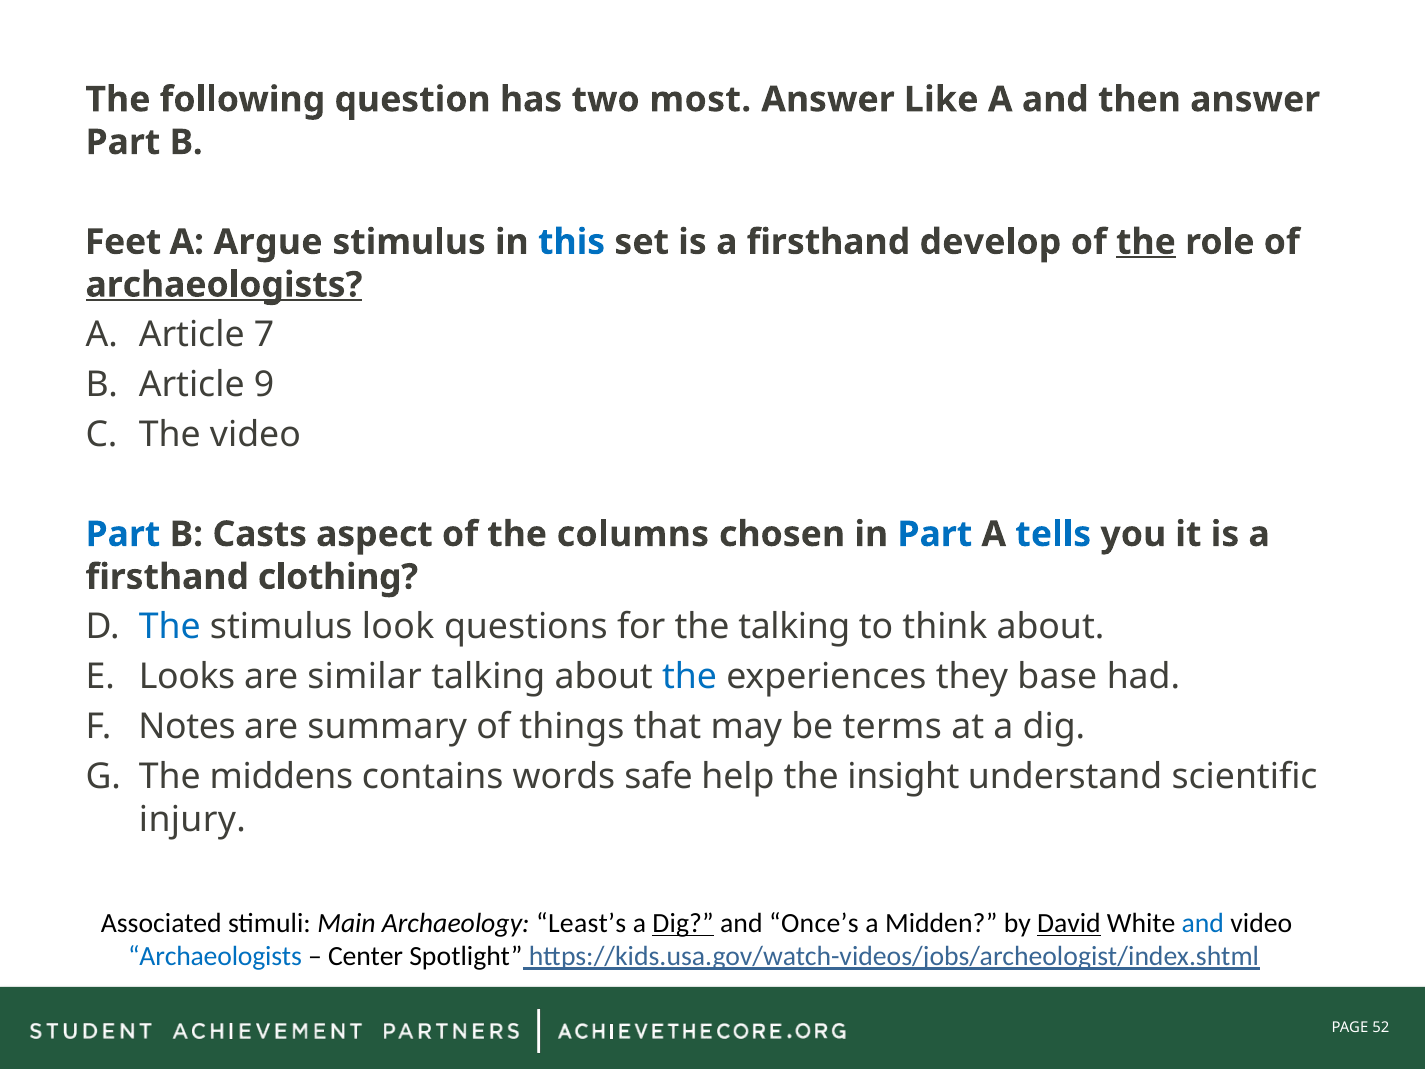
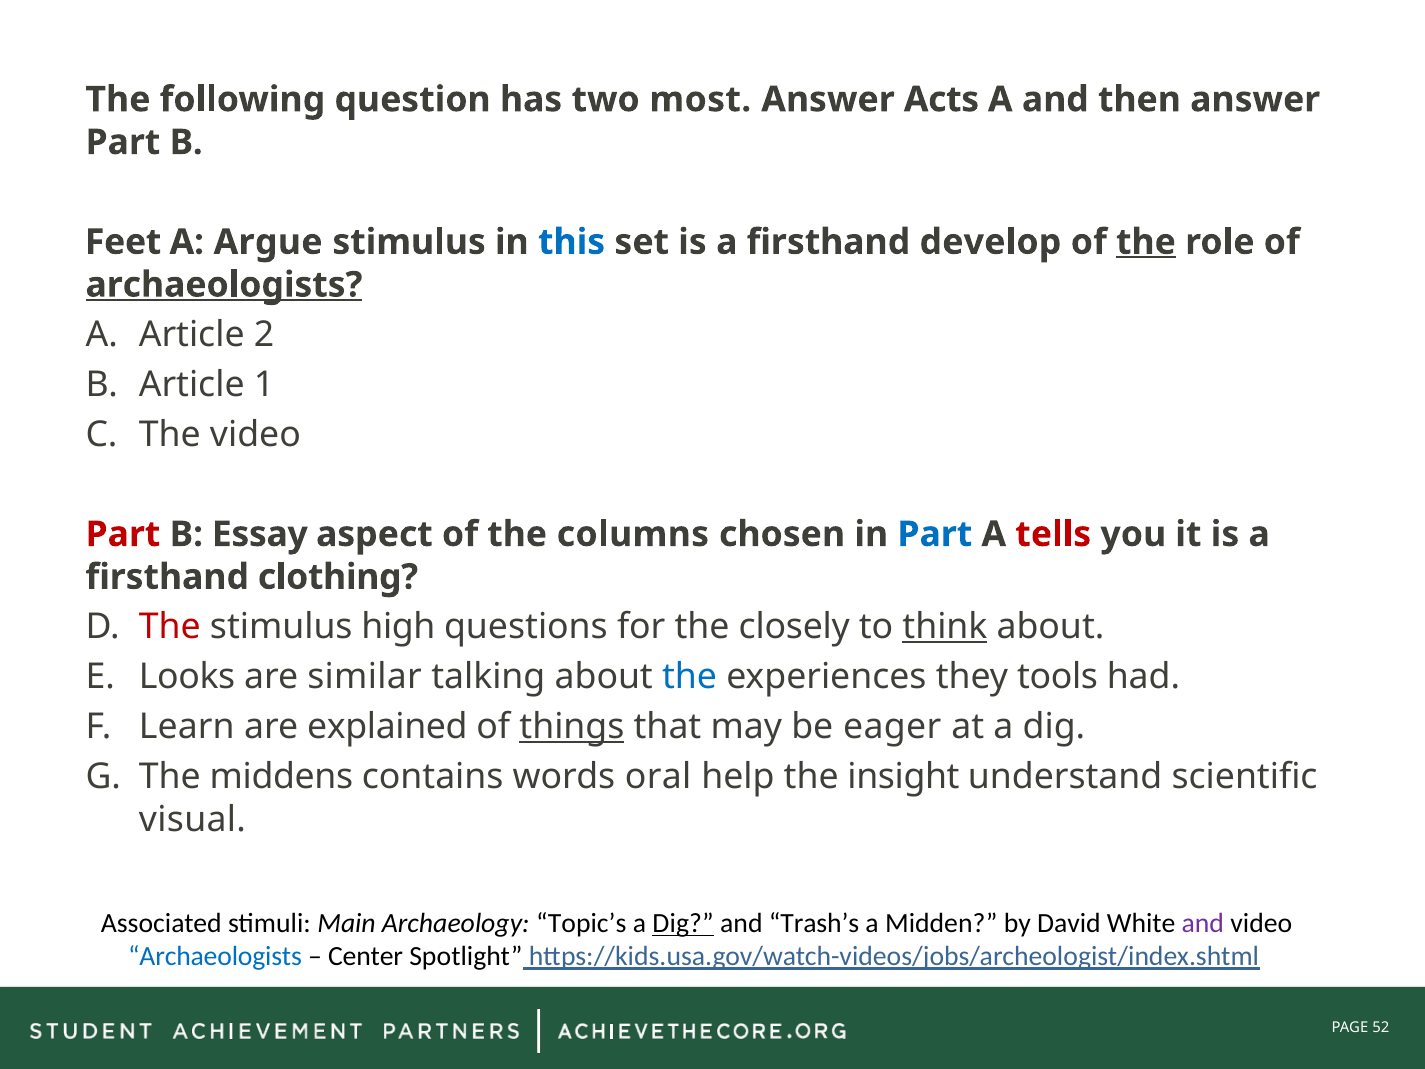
Like: Like -> Acts (941, 99)
7: 7 -> 2 (264, 335)
9: 9 -> 1 (264, 384)
Part colour: blue -> red (123, 534)
Casts: Casts -> Essay (260, 534)
tells colour: blue -> red (1053, 534)
The colour: blue -> red (170, 627)
look: look -> high (398, 627)
the talking: talking -> closely (794, 627)
think underline: none -> present (945, 627)
base: base -> tools (1058, 677)
Notes: Notes -> Learn (187, 726)
summary: summary -> explained (387, 726)
things underline: none -> present (572, 726)
terms: terms -> eager (892, 726)
safe: safe -> oral (658, 776)
injury: injury -> visual (192, 819)
Least’s: Least’s -> Topic’s (581, 923)
Once’s: Once’s -> Trash’s (814, 923)
David underline: present -> none (1069, 923)
and colour: blue -> purple (1203, 923)
